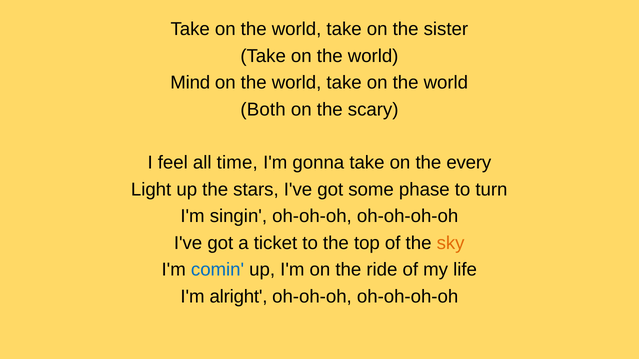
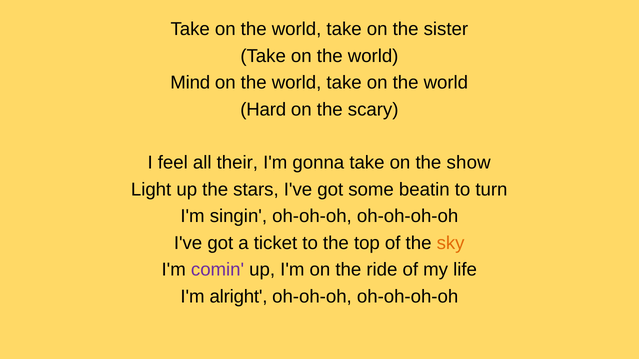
Both: Both -> Hard (263, 109)
time: time -> their (237, 163)
every: every -> show (469, 163)
phase: phase -> beatin (424, 190)
comin colour: blue -> purple (218, 270)
